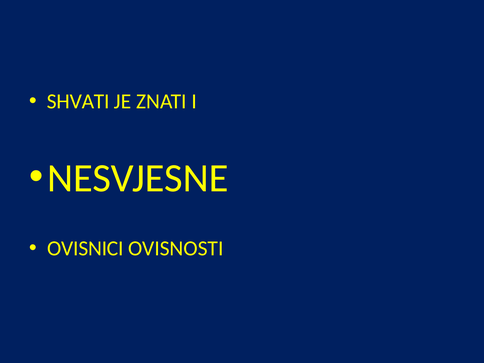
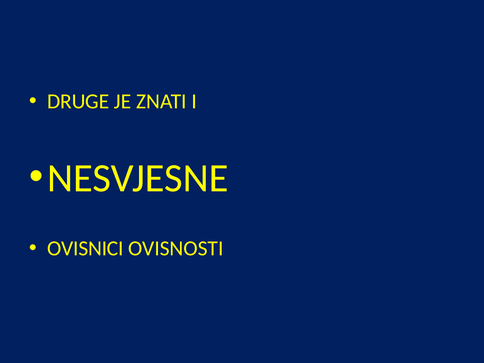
SHVATI: SHVATI -> DRUGE (78, 102)
